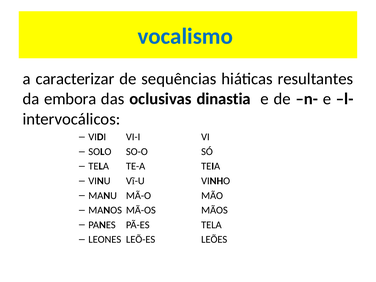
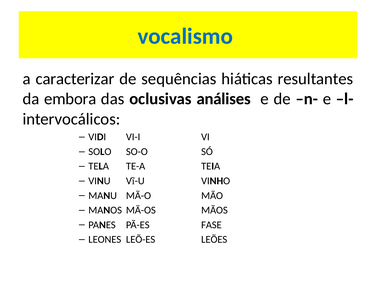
dinastia: dinastia -> análises (224, 99)
PÃ-ES TELA: TELA -> FASE (211, 225)
